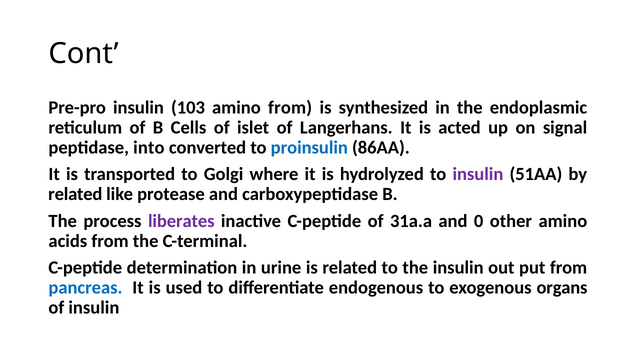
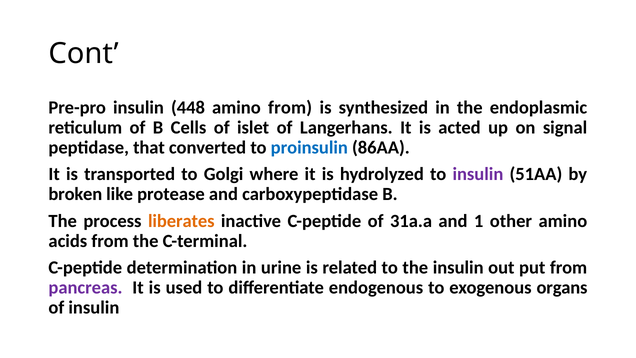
103: 103 -> 448 (188, 107)
into: into -> that (149, 147)
related: related -> broken (75, 194)
liberates colour: purple -> orange (181, 221)
0: 0 -> 1 (479, 221)
pancreas colour: blue -> purple (85, 287)
